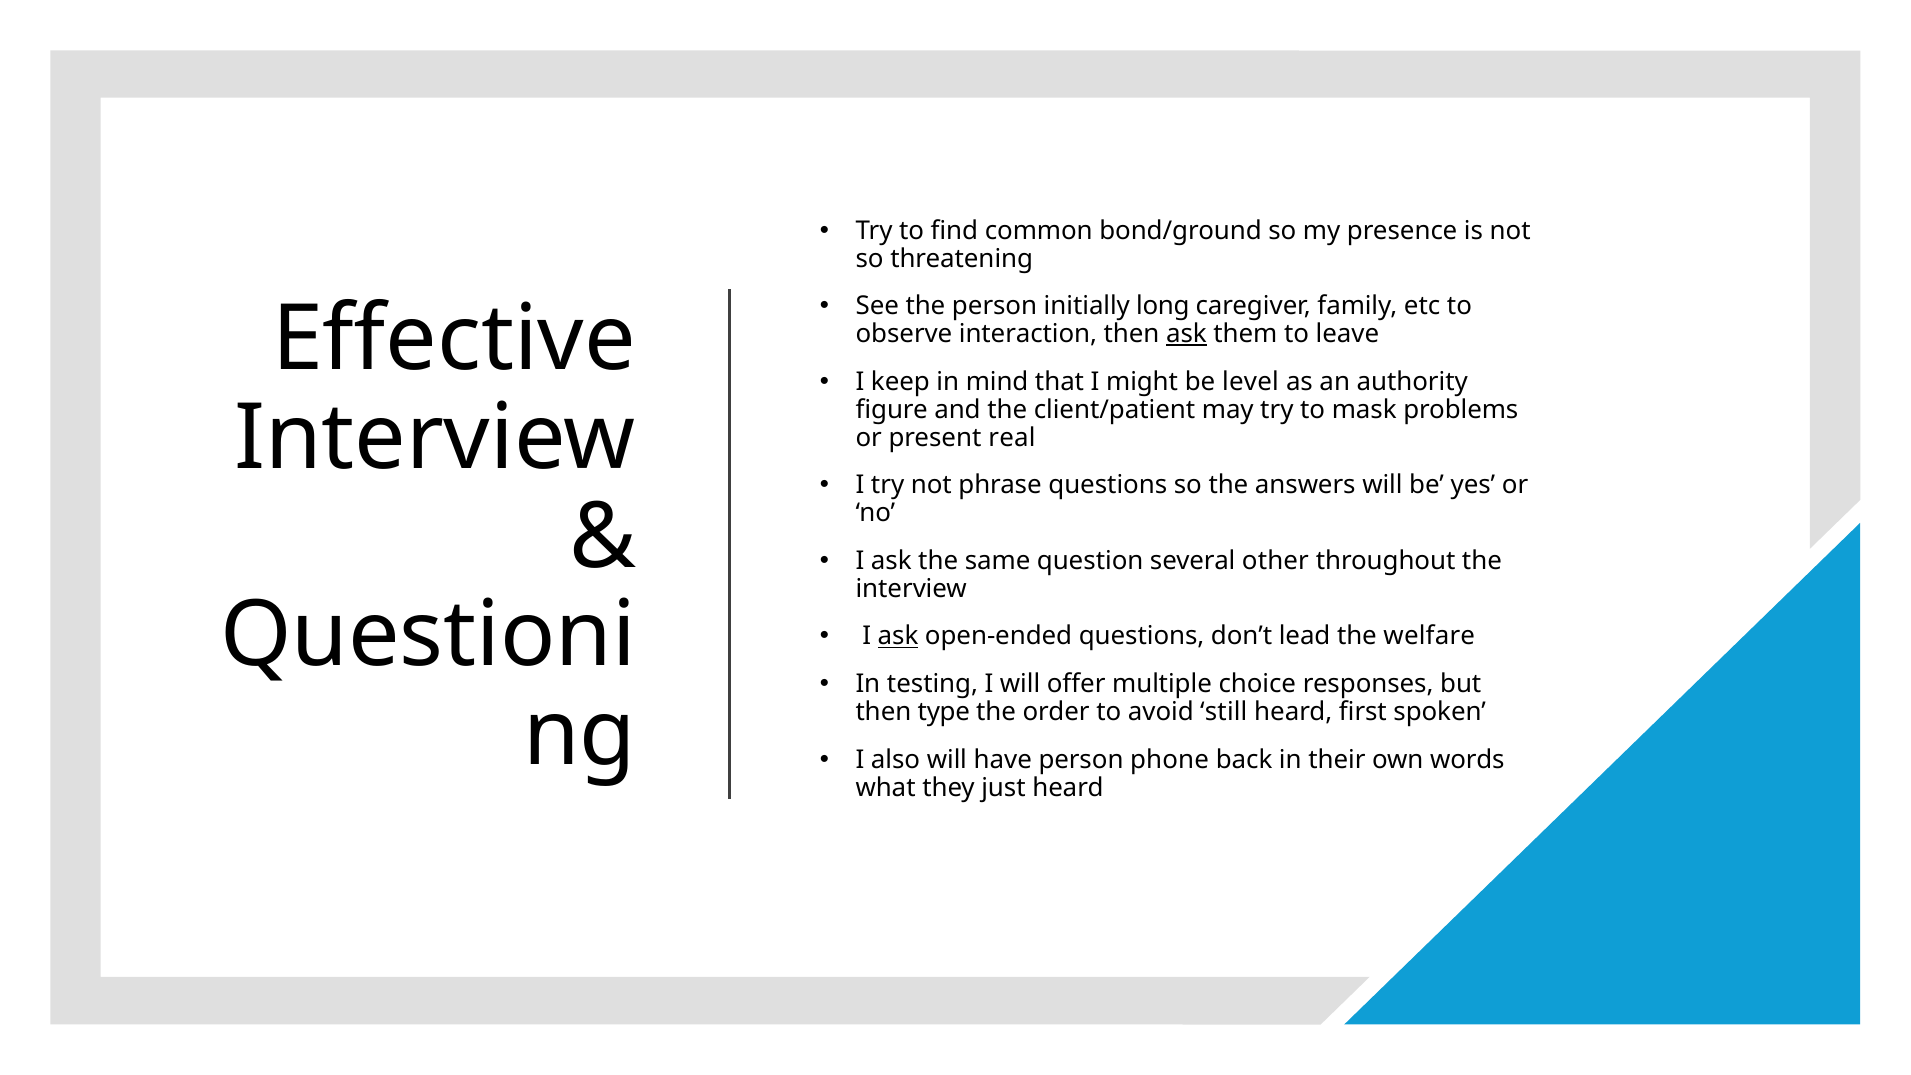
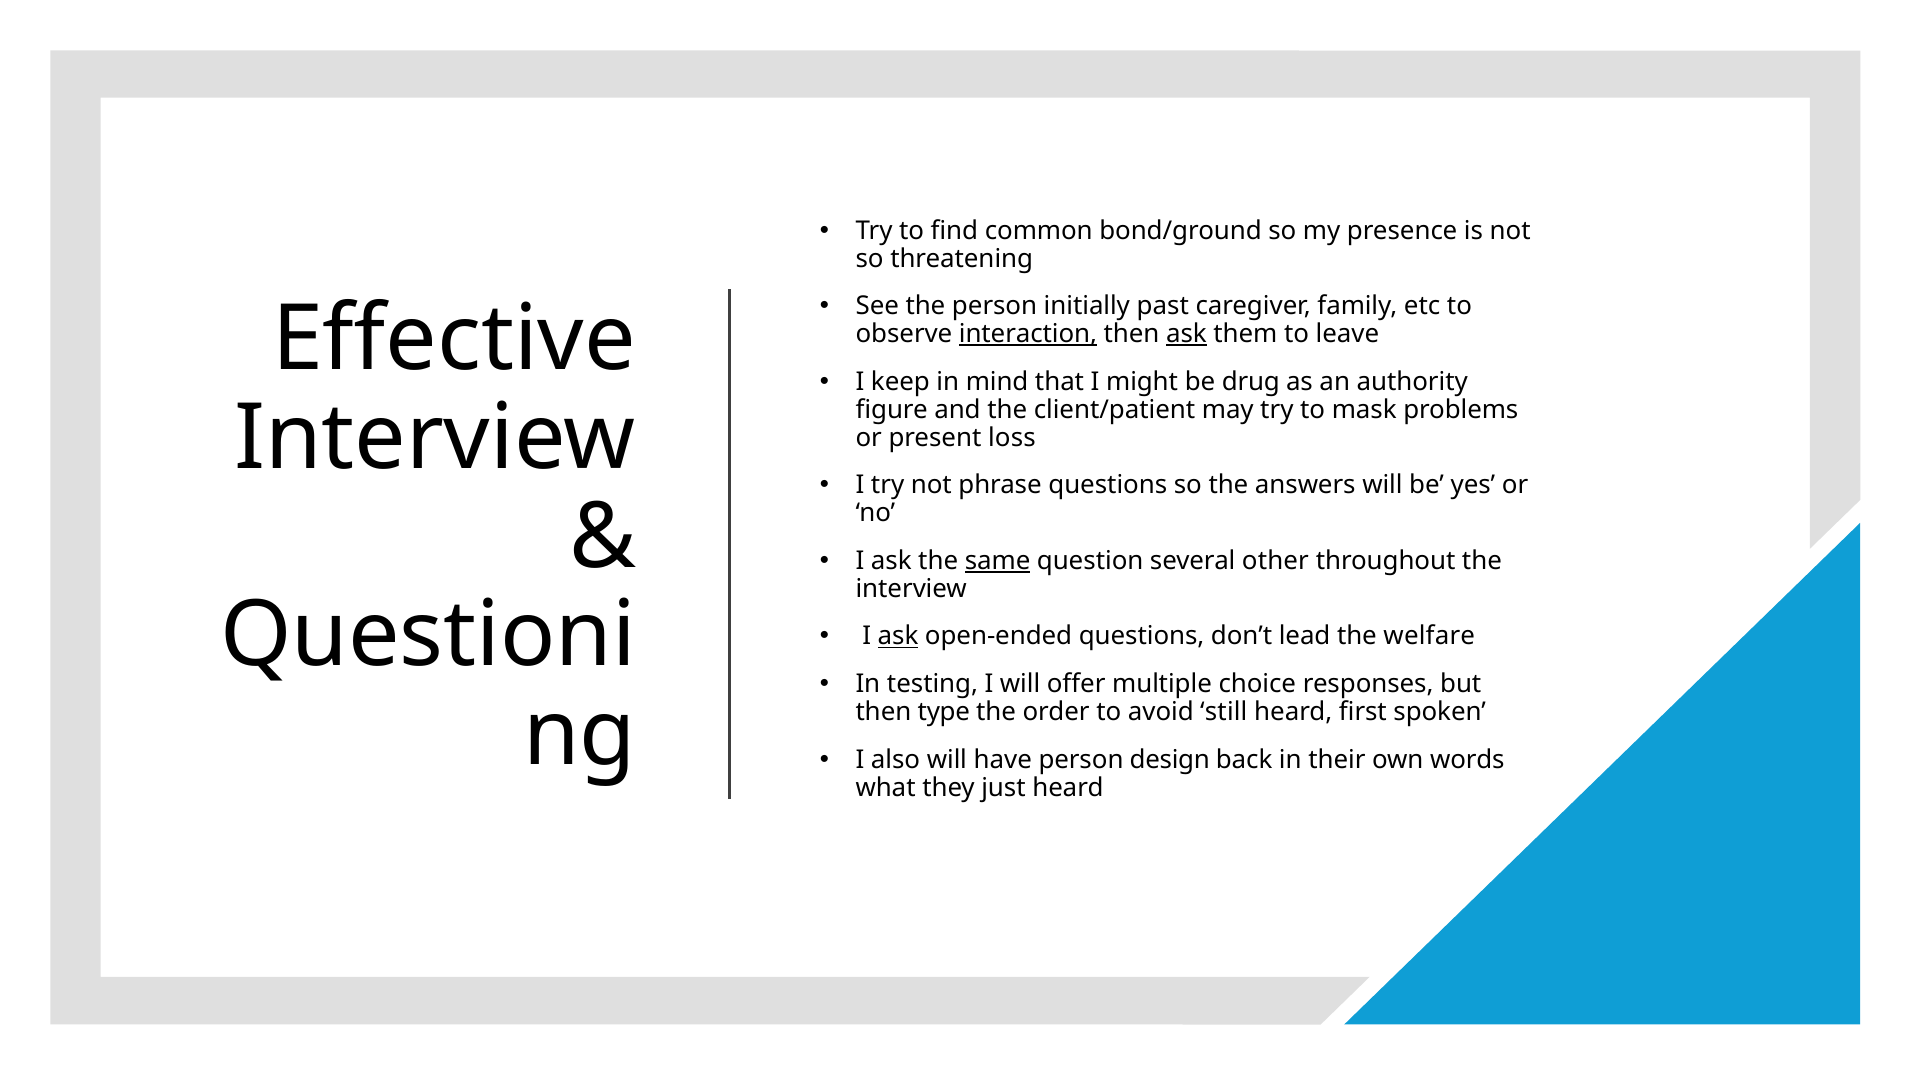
long: long -> past (1163, 306)
interaction underline: none -> present (1028, 334)
level: level -> drug (1251, 382)
real: real -> loss (1012, 437)
same underline: none -> present (998, 561)
phone: phone -> design (1170, 760)
